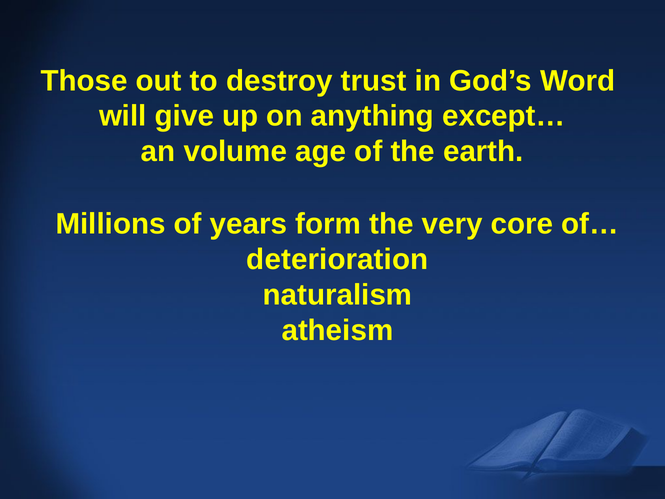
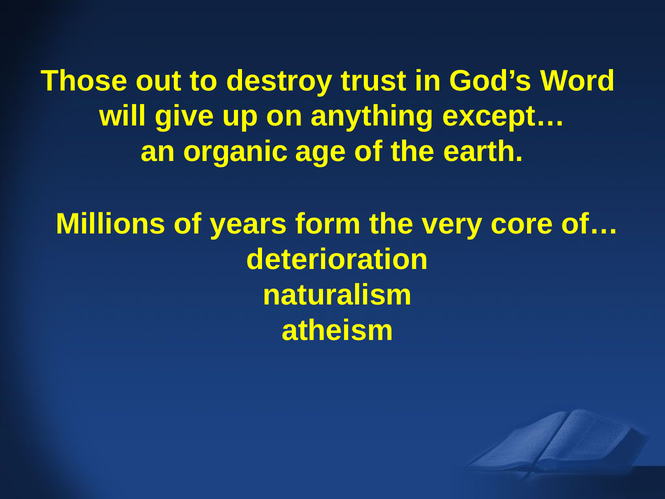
volume: volume -> organic (236, 152)
